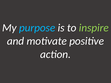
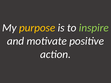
purpose colour: light blue -> yellow (37, 28)
